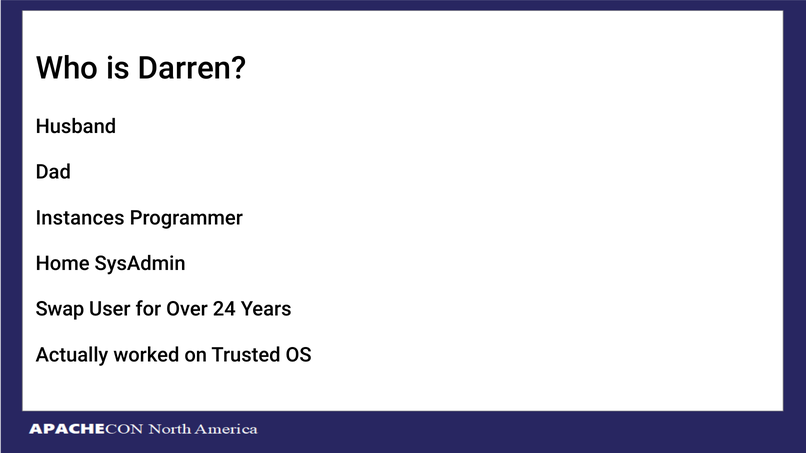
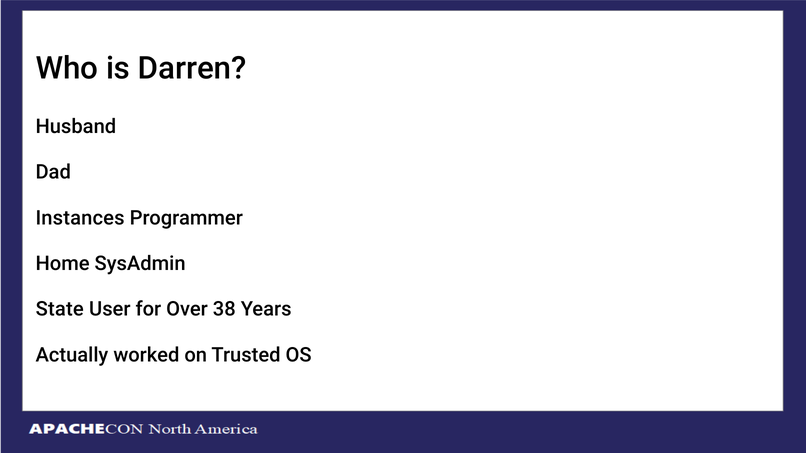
Swap: Swap -> State (60, 310)
24: 24 -> 38 (224, 310)
